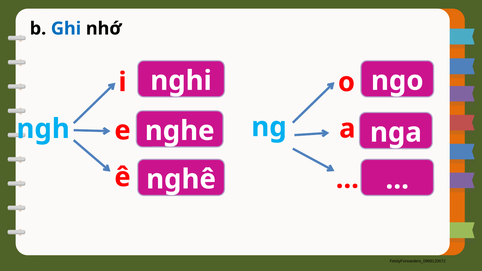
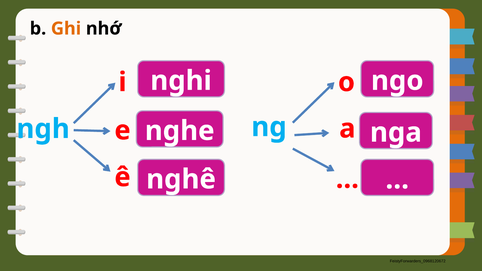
Ghi colour: blue -> orange (66, 29)
